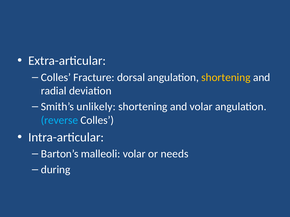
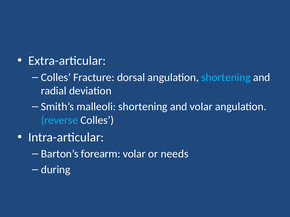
shortening colour: yellow -> light blue (226, 77)
unlikely: unlikely -> malleoli (96, 107)
malleoli: malleoli -> forearm (101, 154)
